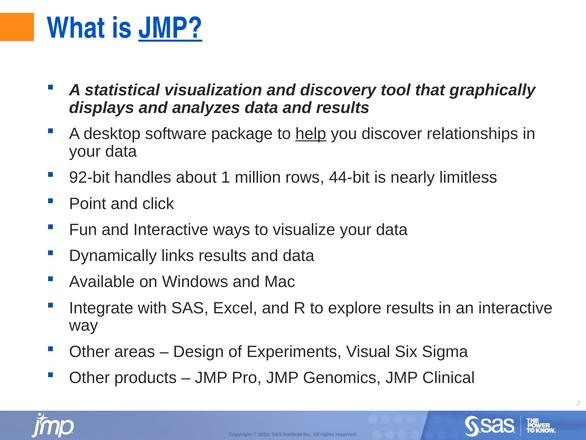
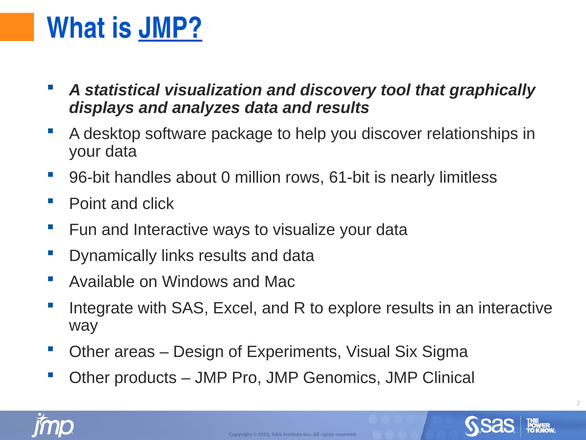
help underline: present -> none (311, 134)
92-bit: 92-bit -> 96-bit (89, 177)
1: 1 -> 0 (226, 177)
44-bit: 44-bit -> 61-bit (349, 177)
